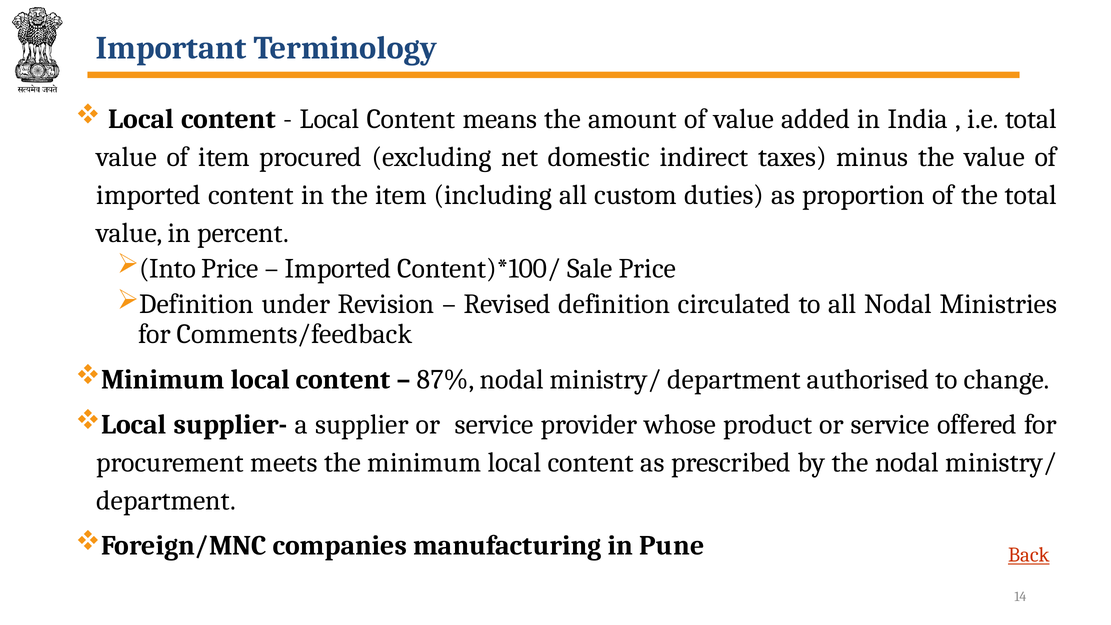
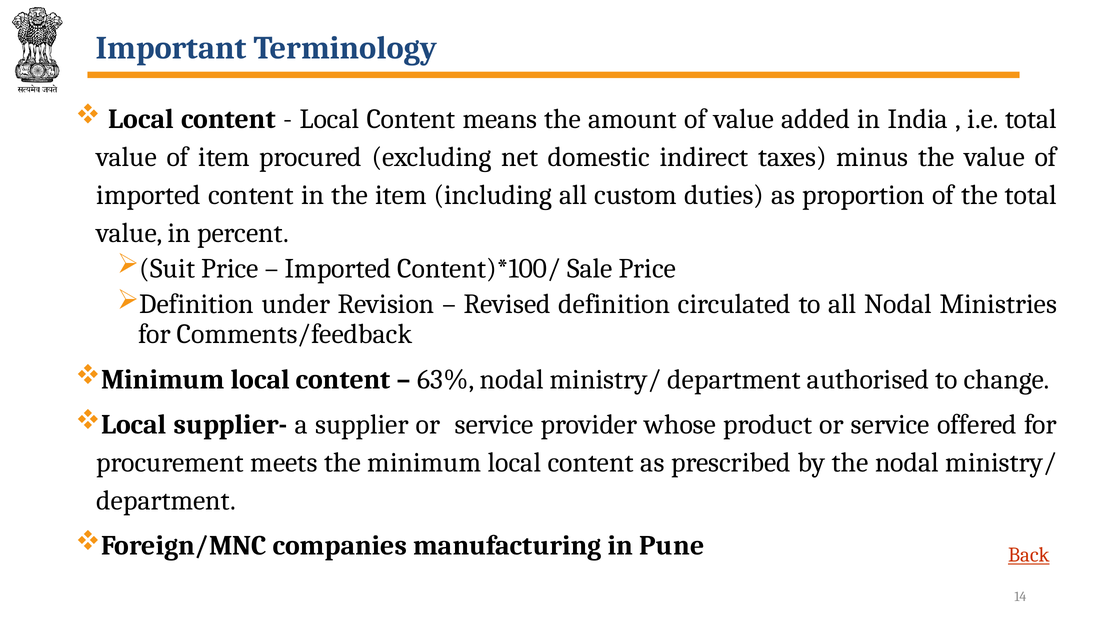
Into: Into -> Suit (167, 268)
87%: 87% -> 63% (446, 379)
